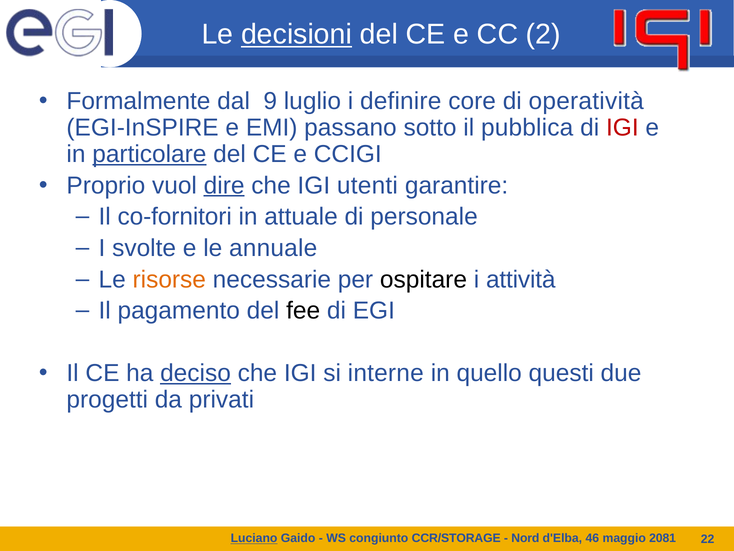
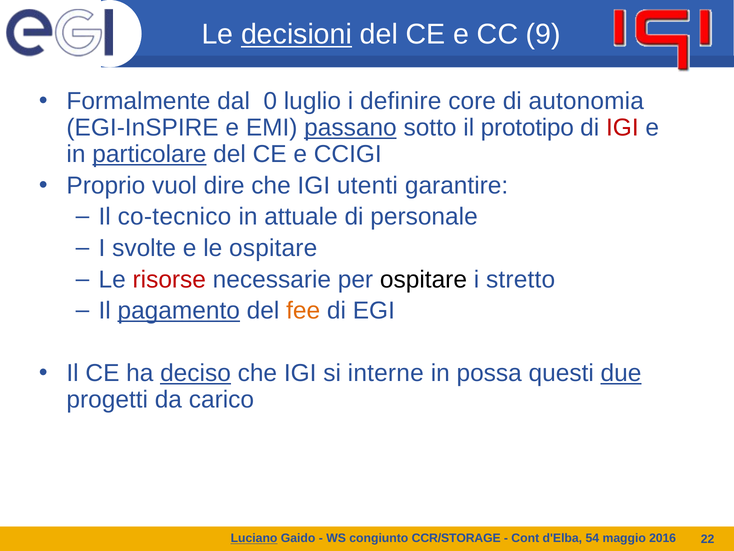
2: 2 -> 9 (543, 35)
9: 9 -> 0 (270, 101)
operatività: operatività -> autonomia (586, 101)
passano underline: none -> present (350, 128)
pubblica: pubblica -> prototipo (527, 128)
dire underline: present -> none (224, 185)
co-fornitori: co-fornitori -> co-tecnico (174, 217)
le annuale: annuale -> ospitare (273, 248)
risorse colour: orange -> red (169, 279)
attività: attività -> stretto (521, 279)
pagamento underline: none -> present (179, 310)
fee colour: black -> orange (303, 310)
quello: quello -> possa (489, 373)
due underline: none -> present (621, 373)
privati: privati -> carico (221, 399)
Nord: Nord -> Cont (525, 538)
46: 46 -> 54 (592, 538)
2081: 2081 -> 2016 (663, 538)
